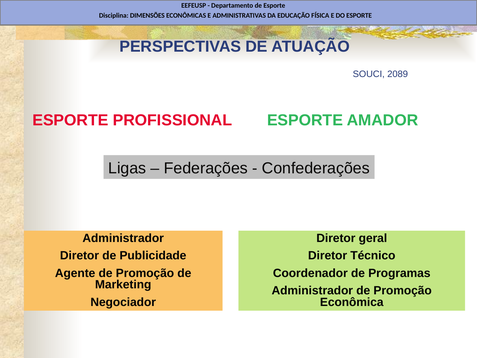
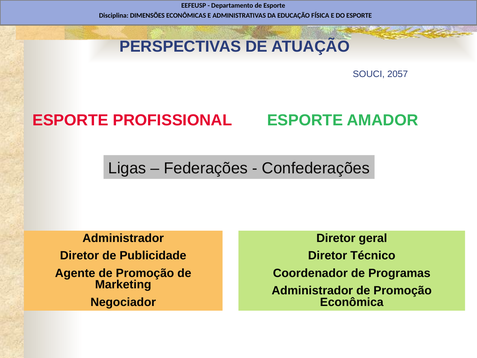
2089: 2089 -> 2057 (398, 74)
